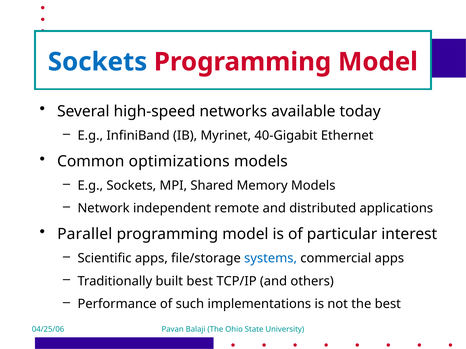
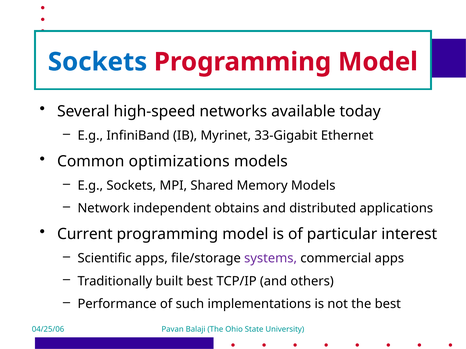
40-Gigabit: 40-Gigabit -> 33-Gigabit (286, 136)
remote: remote -> obtains (237, 209)
Parallel: Parallel -> Current (85, 235)
systems colour: blue -> purple (271, 259)
